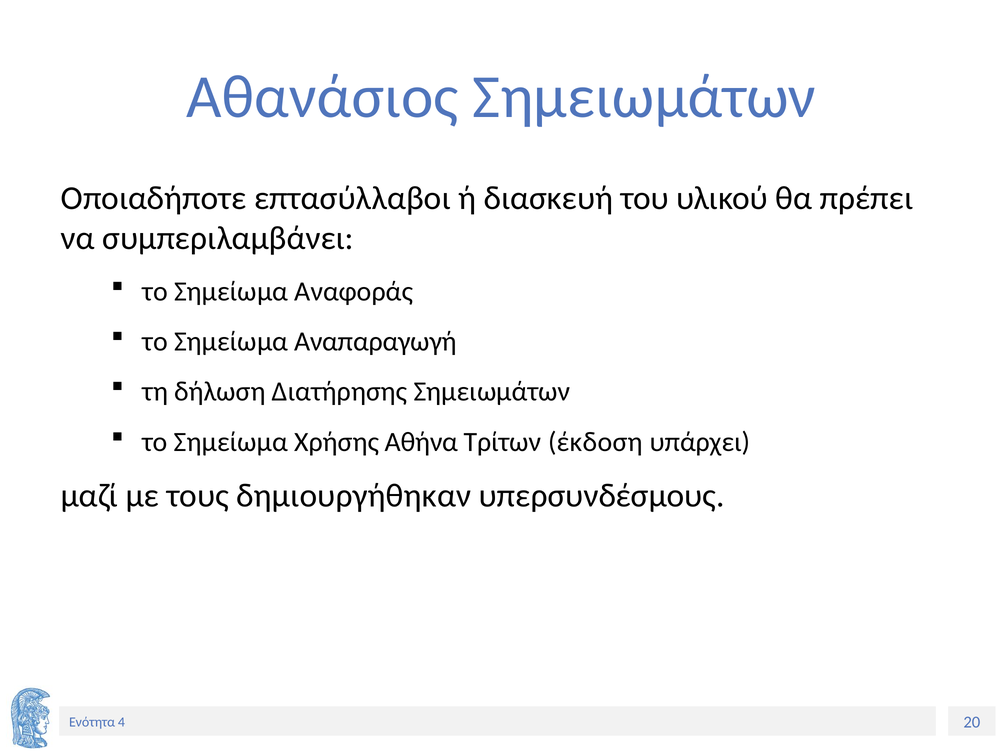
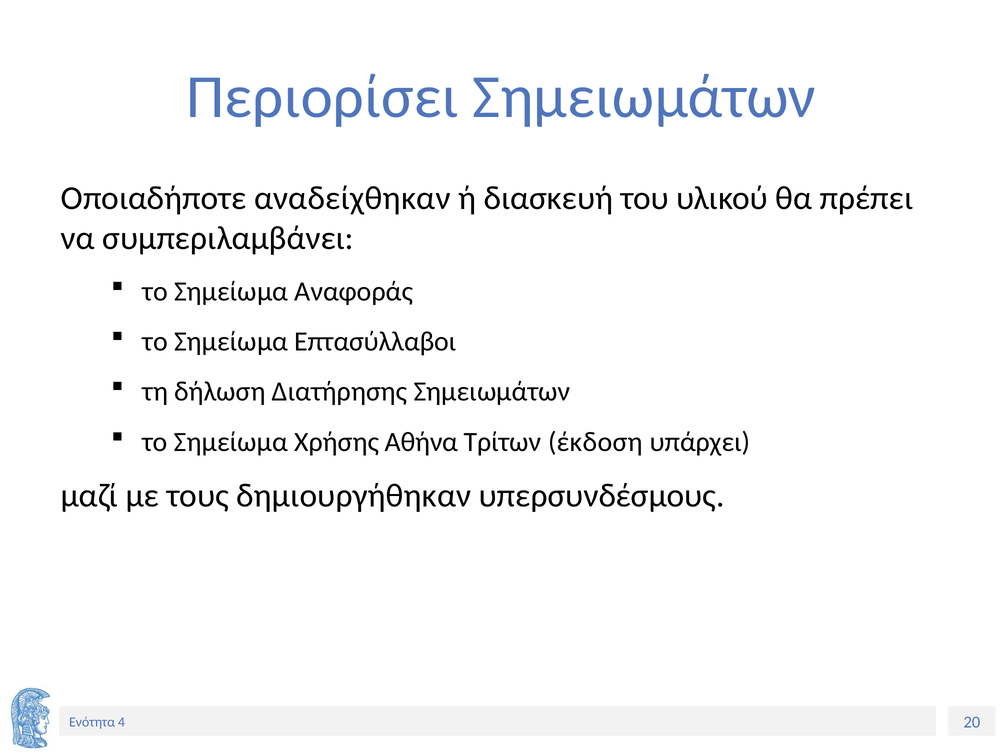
Αθανάσιος: Αθανάσιος -> Περιορίσει (322, 97)
επτασύλλαβοι: επτασύλλαβοι -> αναδείχθηκαν (352, 198)
Αναπαραγωγή: Αναπαραγωγή -> Επτασύλλαβοι (375, 342)
